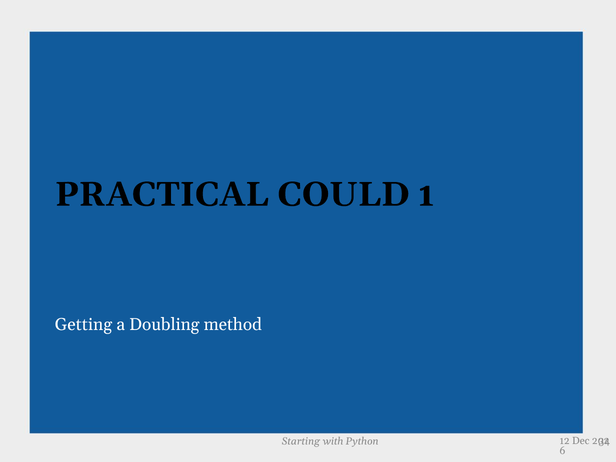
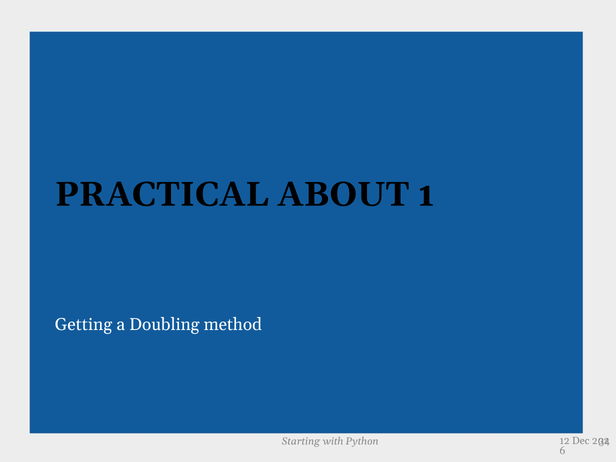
COULD: COULD -> ABOUT (343, 194)
